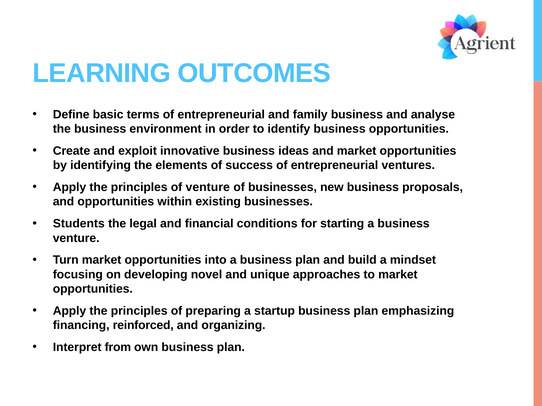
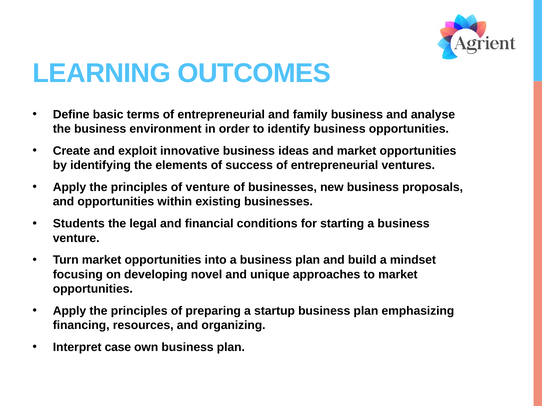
reinforced: reinforced -> resources (143, 326)
from: from -> case (118, 348)
